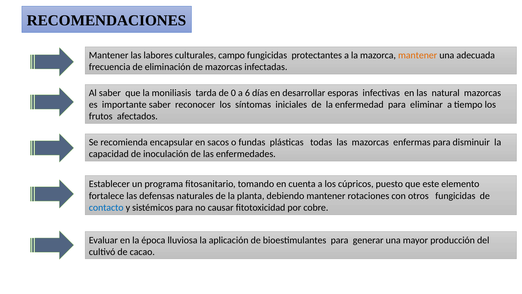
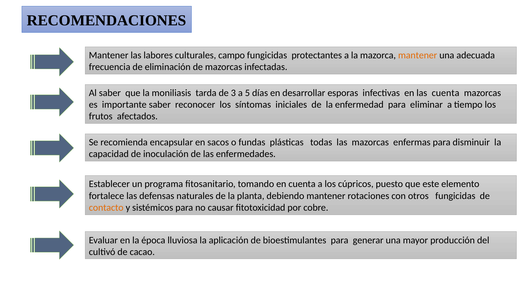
0: 0 -> 3 (233, 93)
6: 6 -> 5 (247, 93)
las natural: natural -> cuenta (446, 93)
contacto colour: blue -> orange (106, 207)
